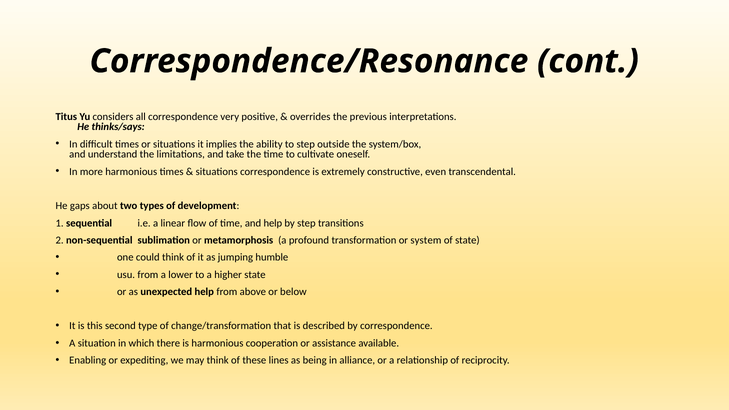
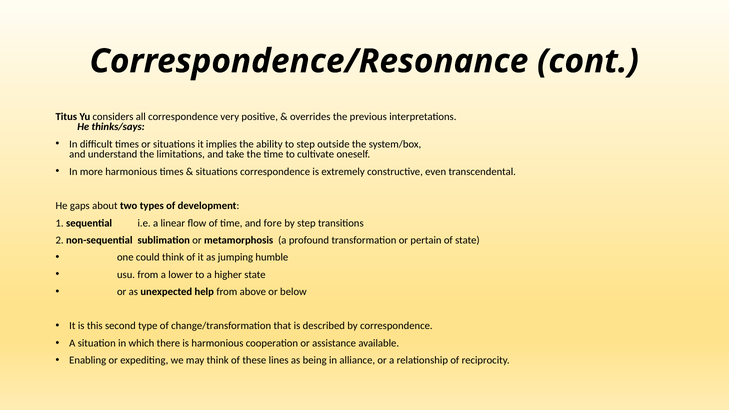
and help: help -> fore (273, 223)
system: system -> pertain (426, 240)
